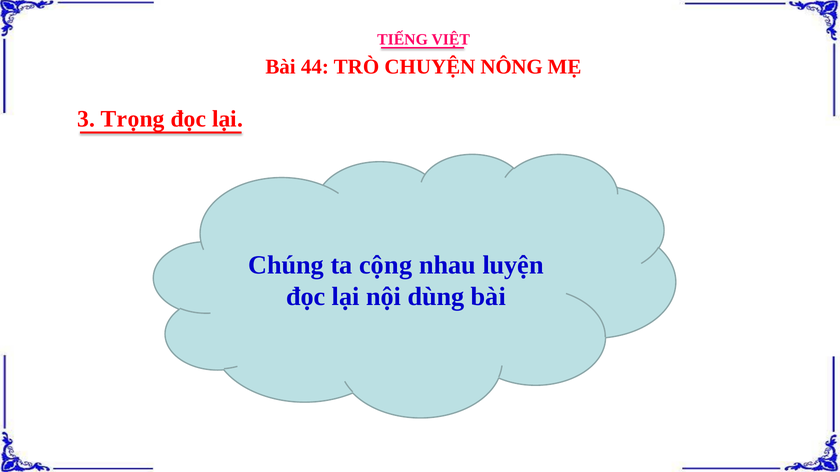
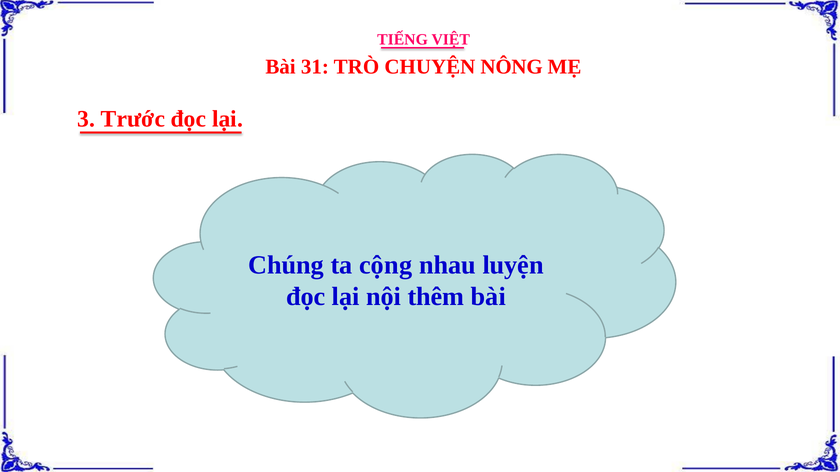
44: 44 -> 31 (315, 67)
Trọng: Trọng -> Trước (133, 119)
dùng: dùng -> thêm (436, 297)
